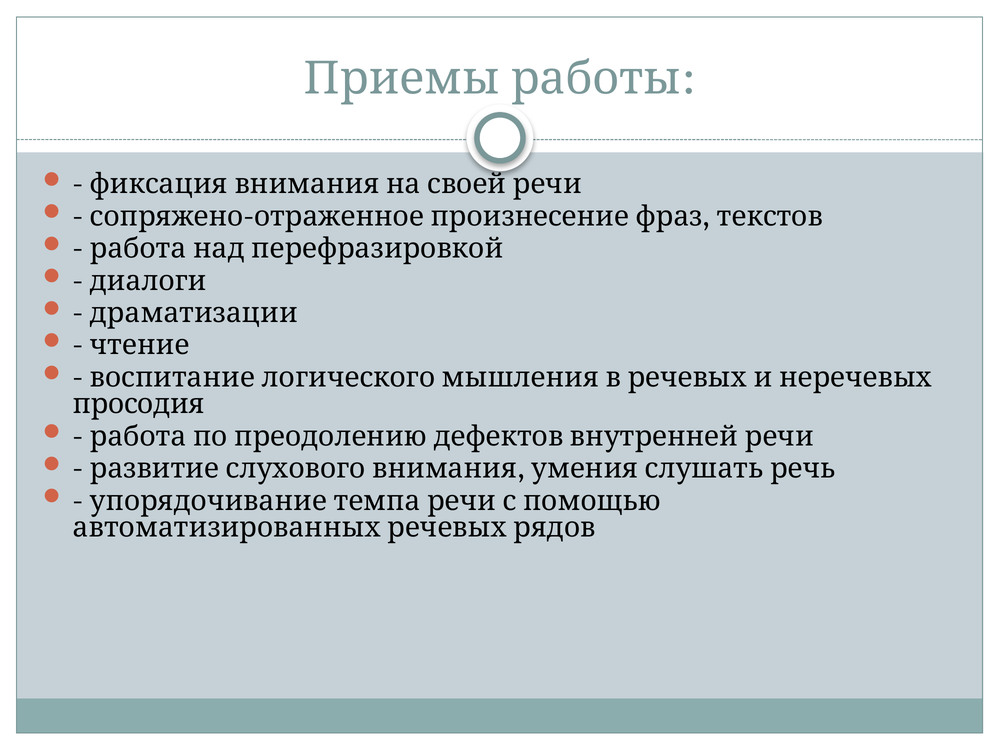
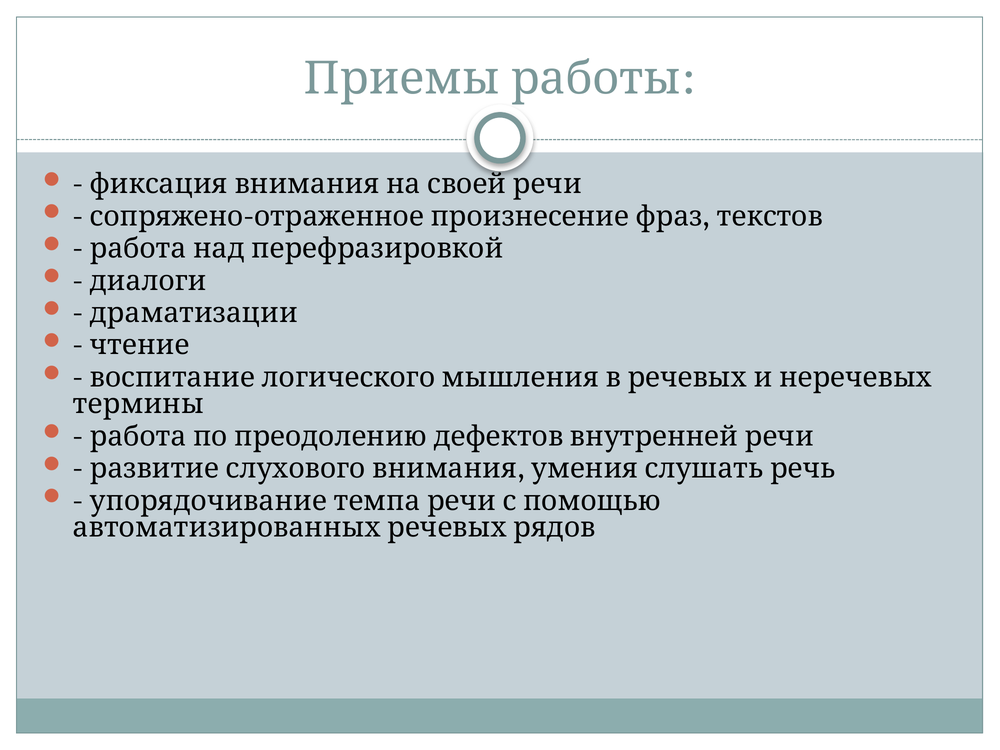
просодия: просодия -> термины (138, 404)
